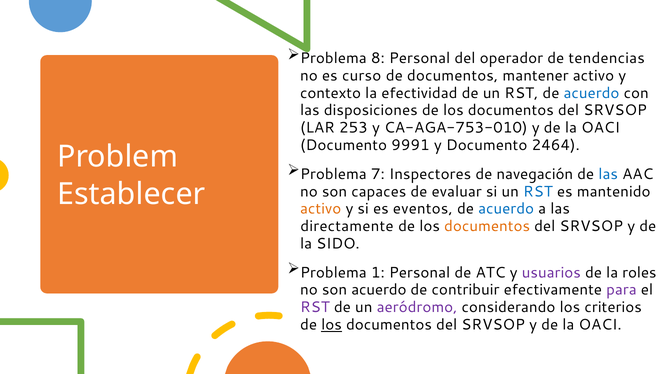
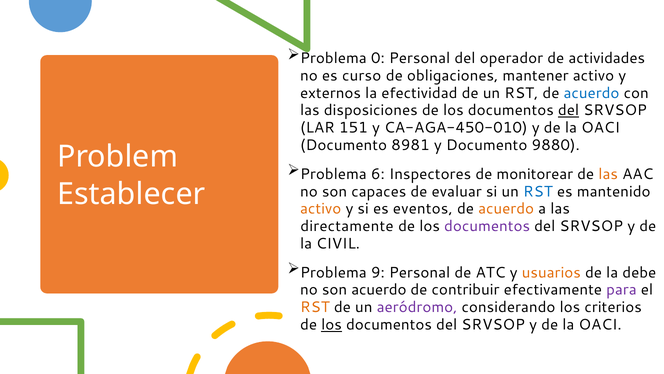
8: 8 -> 0 (378, 58)
tendencias: tendencias -> actividades (607, 58)
de documentos: documentos -> obligaciones (453, 75)
contexto: contexto -> externos (331, 93)
del underline: none -> present (569, 110)
253: 253 -> 151 (353, 128)
CA-AGA-753-010: CA-AGA-753-010 -> CA-AGA-450-010 (456, 128)
9991: 9991 -> 8981 (410, 145)
2464: 2464 -> 9880 (556, 145)
7: 7 -> 6 (378, 174)
navegación: navegación -> monitorear (535, 174)
las colour: blue -> orange (608, 174)
acuerdo colour: blue -> orange (506, 209)
documentos colour: orange -> purple (487, 226)
SIDO: SIDO -> CIVIL (338, 244)
1: 1 -> 9 (378, 272)
usuarios colour: purple -> orange (551, 272)
roles: roles -> debe (639, 272)
RST colour: purple -> orange (315, 307)
